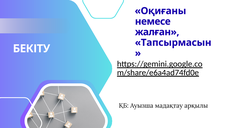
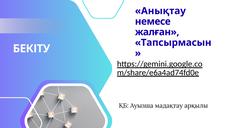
Оқиғаны: Оқиғаны -> Анықтау (160, 11)
